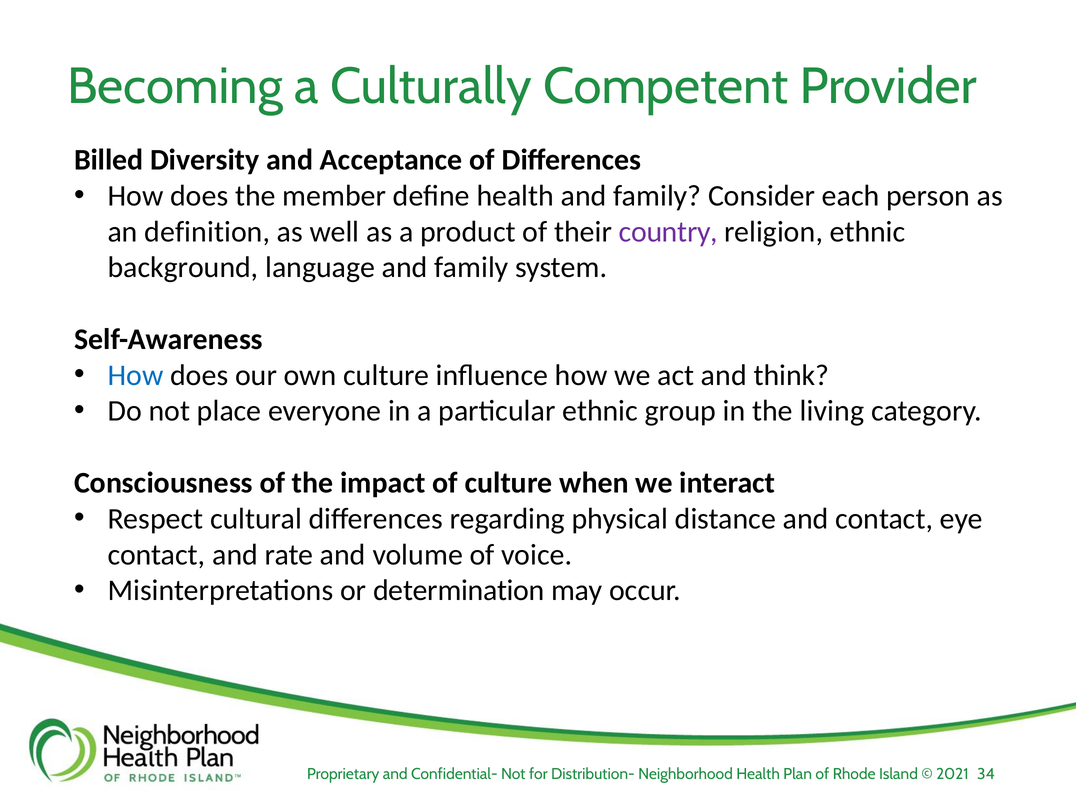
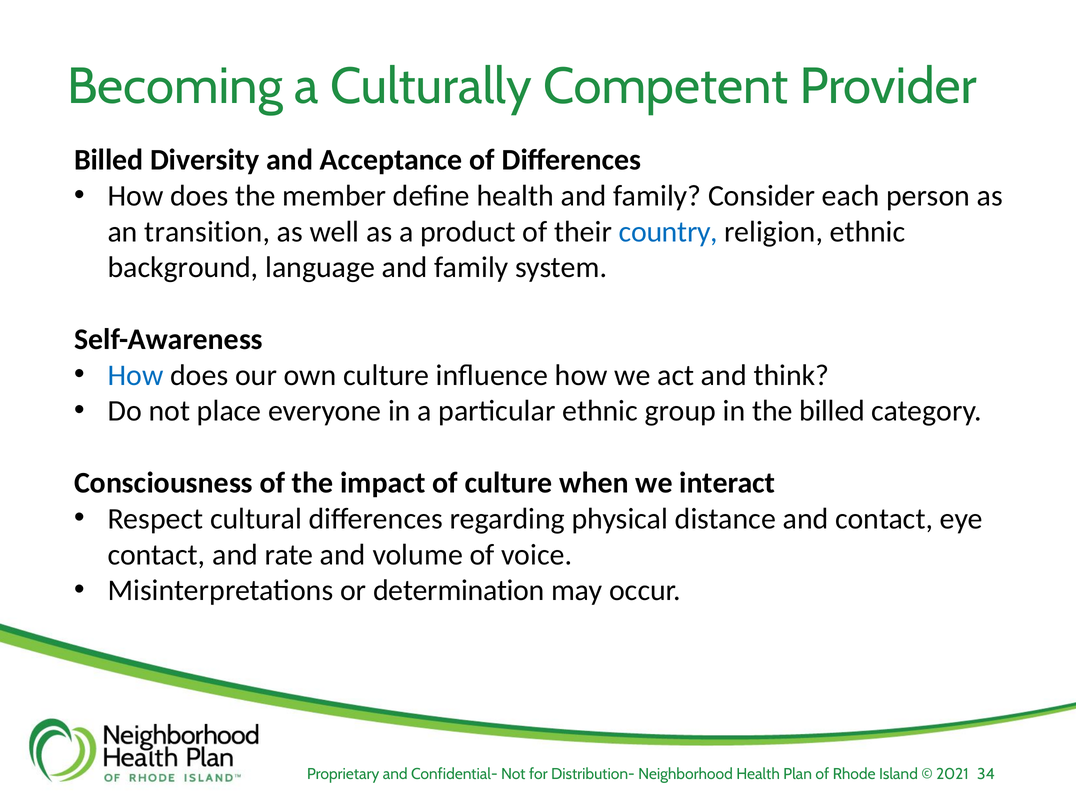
definition: definition -> transition (207, 232)
country colour: purple -> blue (668, 232)
the living: living -> billed (832, 411)
